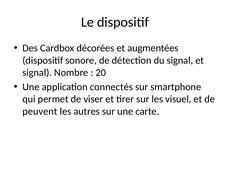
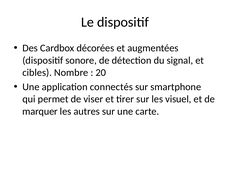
signal: signal -> cibles (37, 73)
peuvent: peuvent -> marquer (40, 112)
